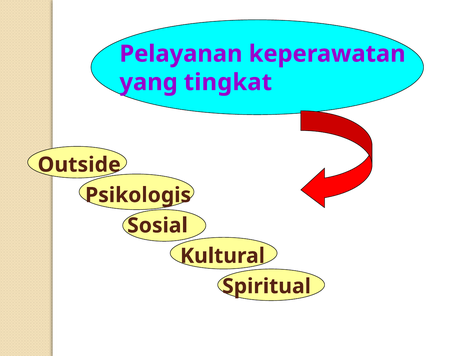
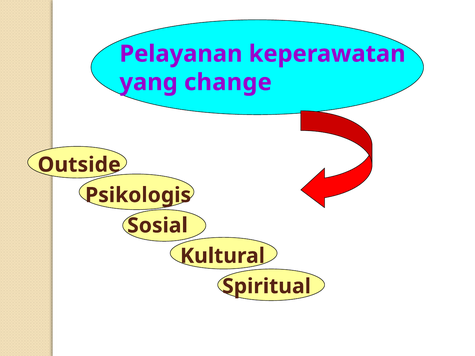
tingkat: tingkat -> change (228, 82)
